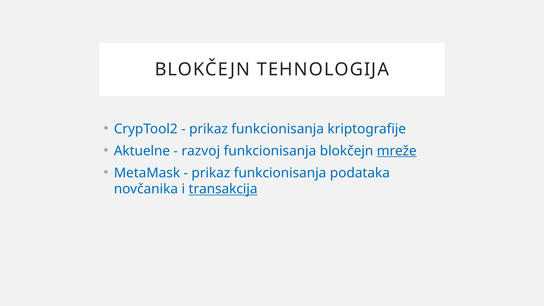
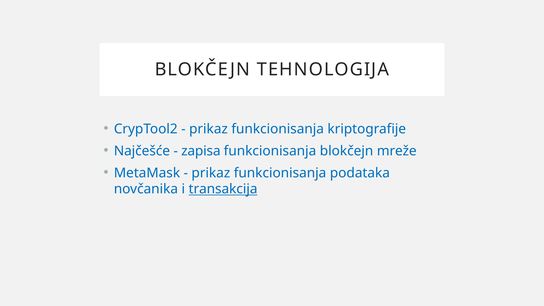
Aktuelne: Aktuelne -> Najčešće (142, 151)
razvoj: razvoj -> zapisa (201, 151)
mreže underline: present -> none (397, 151)
